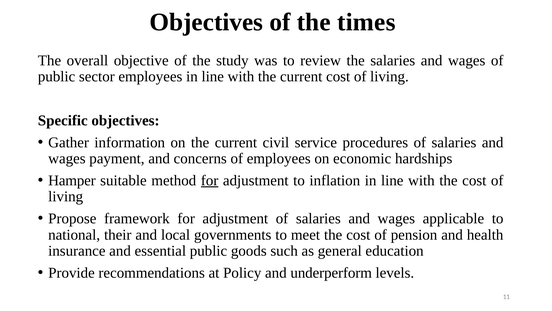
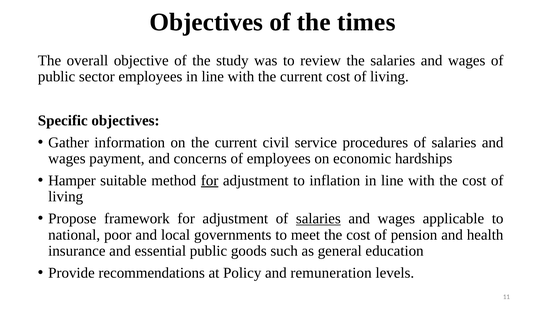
salaries underline: none -> present (318, 218)
their: their -> poor (118, 234)
underperform: underperform -> remuneration (331, 272)
